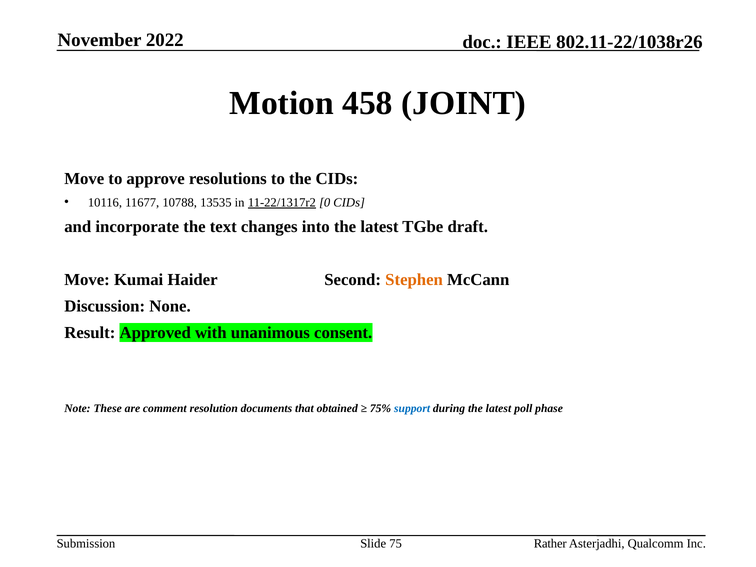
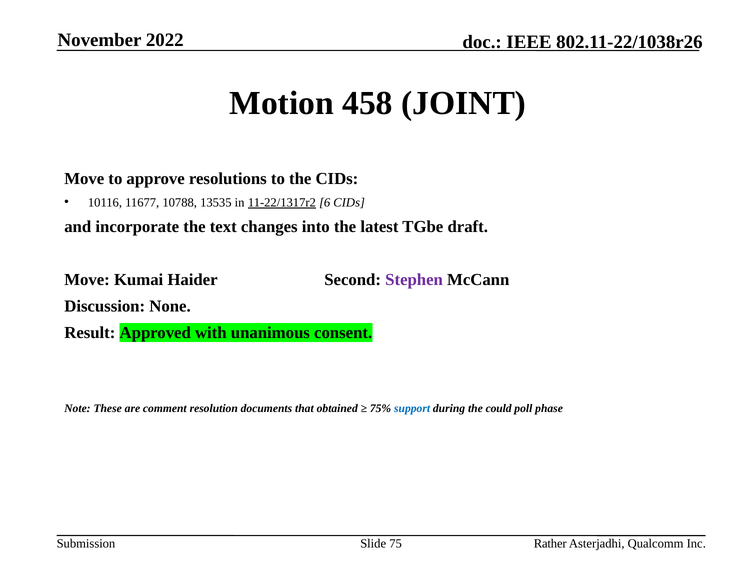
0: 0 -> 6 (325, 202)
Stephen colour: orange -> purple (414, 280)
during the latest: latest -> could (499, 408)
